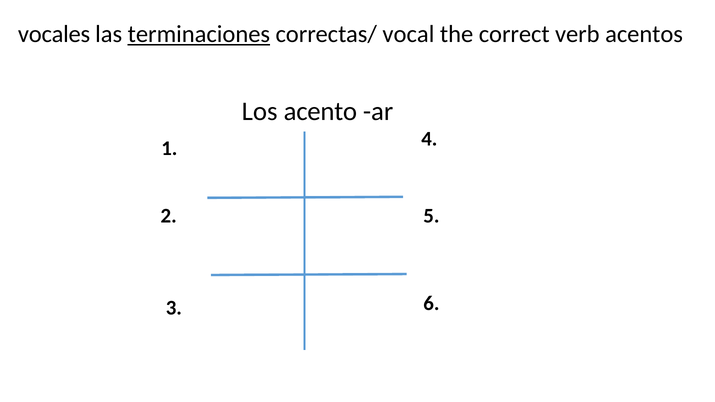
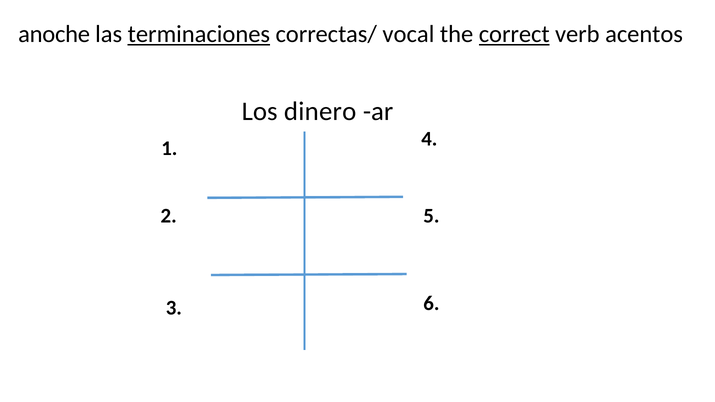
vocales: vocales -> anoche (54, 34)
correct underline: none -> present (514, 34)
acento: acento -> dinero (320, 112)
